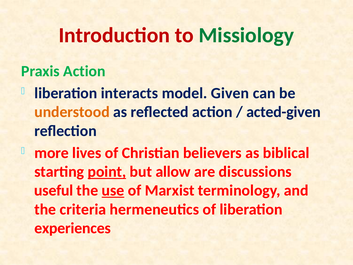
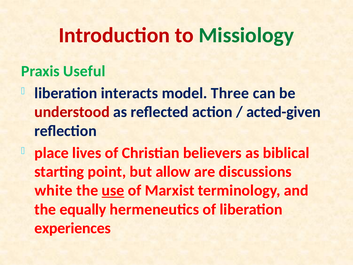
Praxis Action: Action -> Useful (84, 71)
Given: Given -> Three (230, 93)
understood colour: orange -> red (72, 112)
more: more -> place (52, 153)
point underline: present -> none (107, 172)
useful: useful -> white (54, 190)
criteria: criteria -> equally (83, 209)
